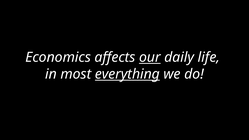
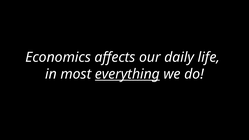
our underline: present -> none (150, 57)
